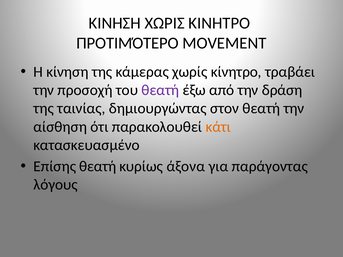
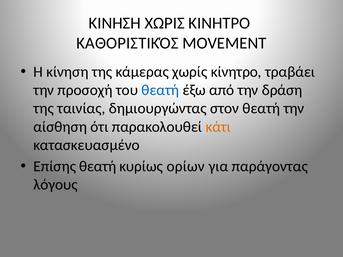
ΠΡΟΤΙΜΌΤΕΡΟ: ΠΡΟΤΙΜΌΤΕΡΟ -> ΚΑΘΟΡΙΣΤΙΚΌΣ (127, 43)
θεατή colour: purple -> blue (160, 90)
άξονα: άξονα -> ορίων (186, 166)
